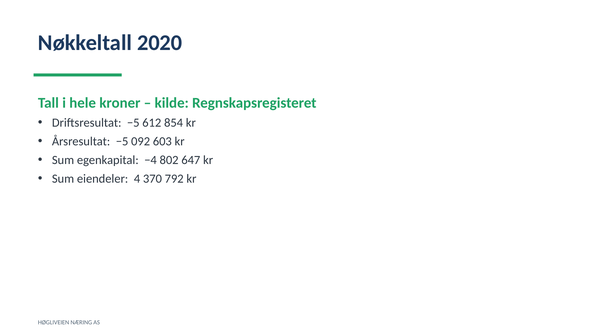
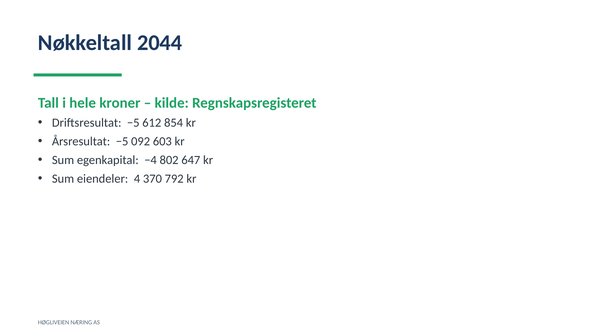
2020: 2020 -> 2044 (160, 43)
